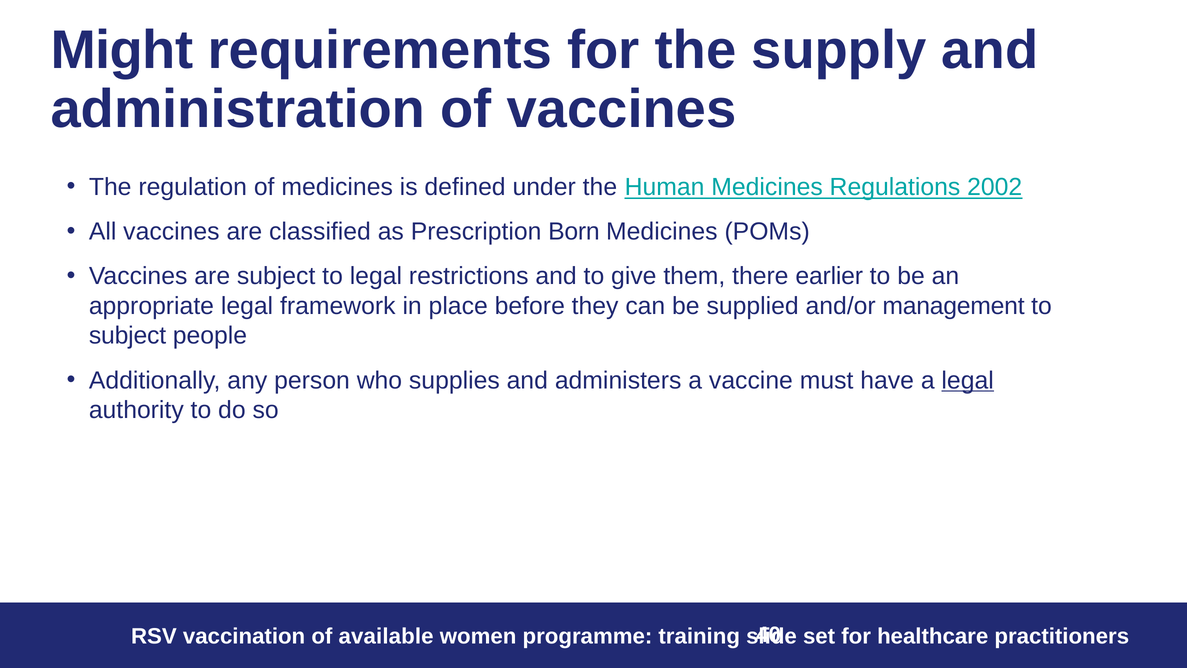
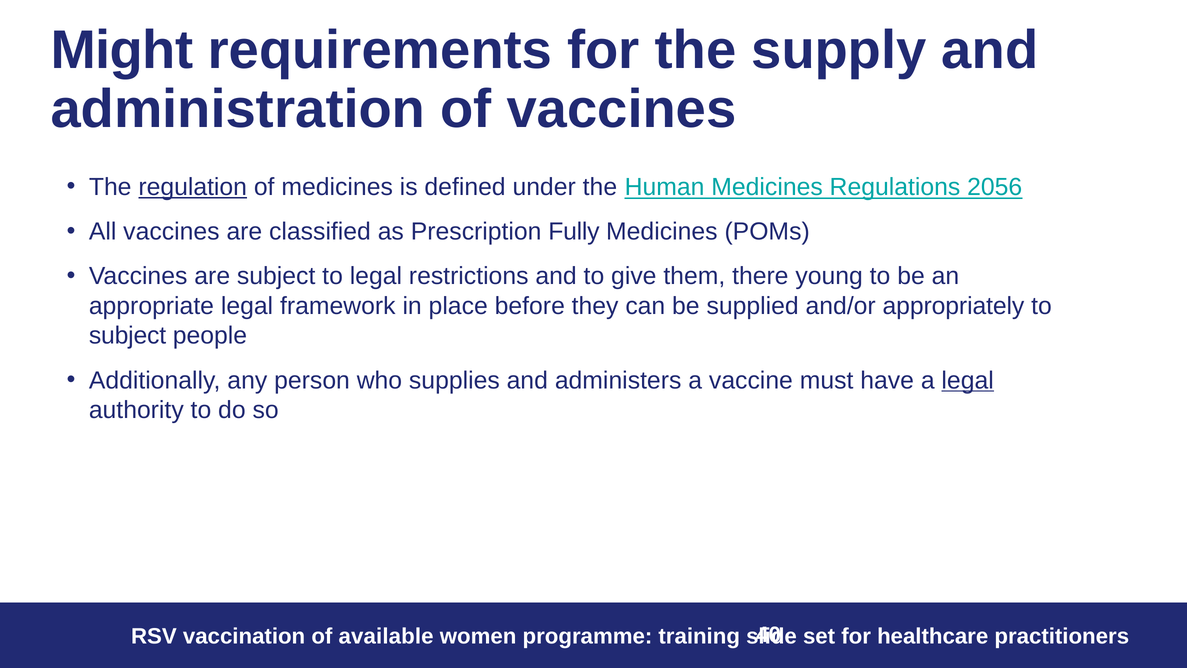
regulation underline: none -> present (193, 187)
2002: 2002 -> 2056 (995, 187)
Born: Born -> Fully (574, 232)
earlier: earlier -> young (829, 276)
management: management -> appropriately (953, 306)
